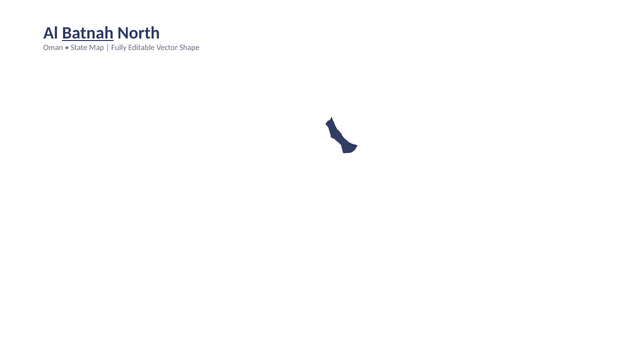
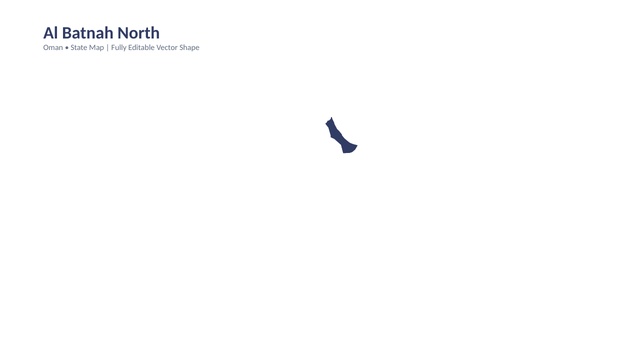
Batnah underline: present -> none (88, 33)
